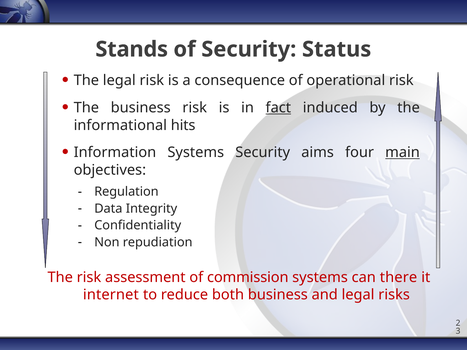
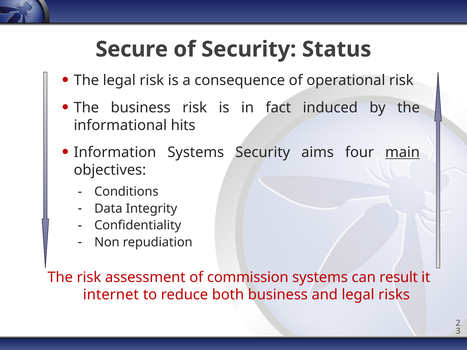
Stands: Stands -> Secure (132, 49)
fact underline: present -> none (278, 108)
Regulation: Regulation -> Conditions (126, 192)
there: there -> result (399, 278)
